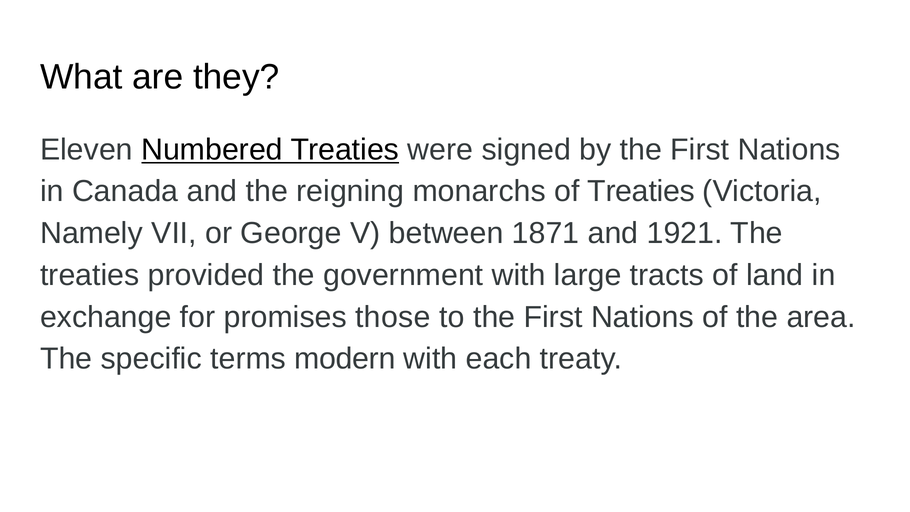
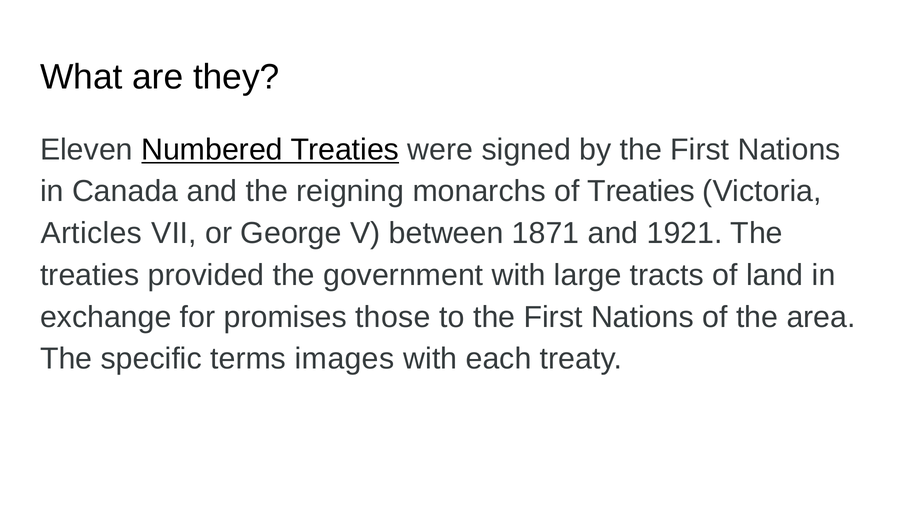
Namely: Namely -> Articles (91, 233)
modern: modern -> images (345, 359)
